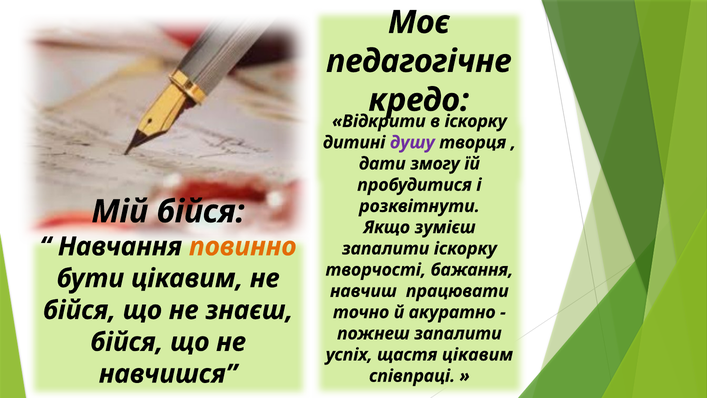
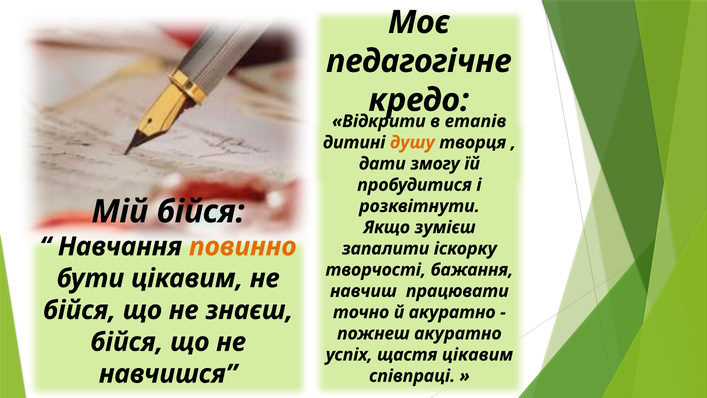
іскорку: іскорку -> етапів (476, 121)
душу colour: purple -> orange (412, 142)
пожнеш запалити: запалити -> акуратно (458, 333)
